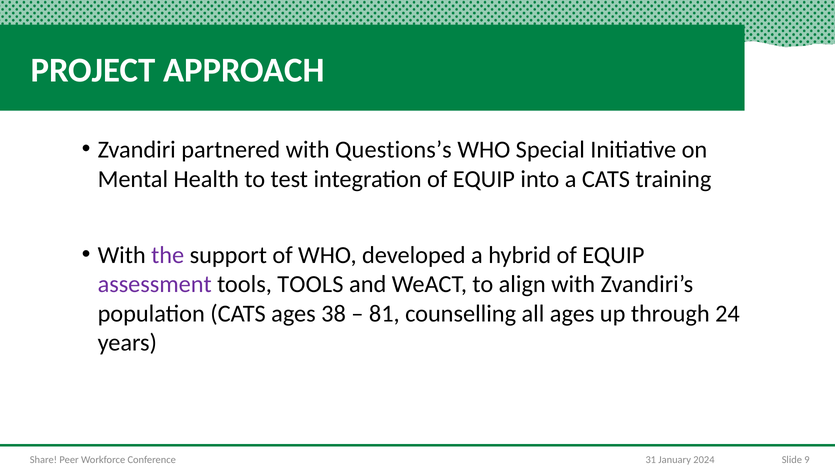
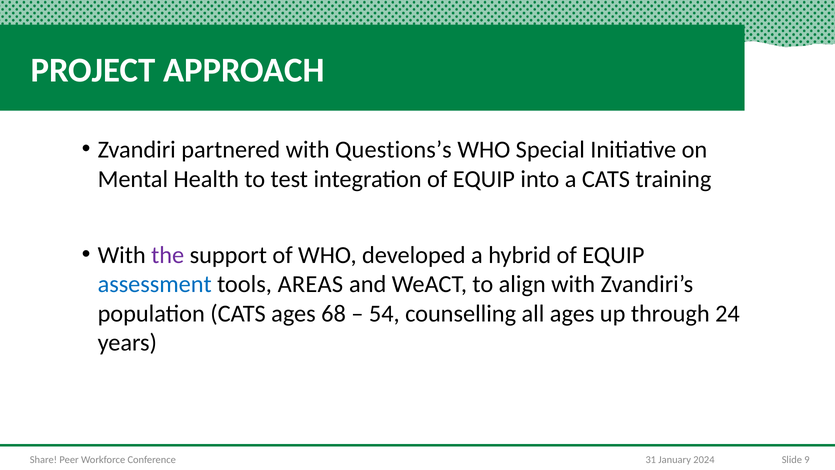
assessment colour: purple -> blue (155, 284)
tools TOOLS: TOOLS -> AREAS (310, 284)
38: 38 -> 68 (334, 313)
81: 81 -> 54 (384, 313)
